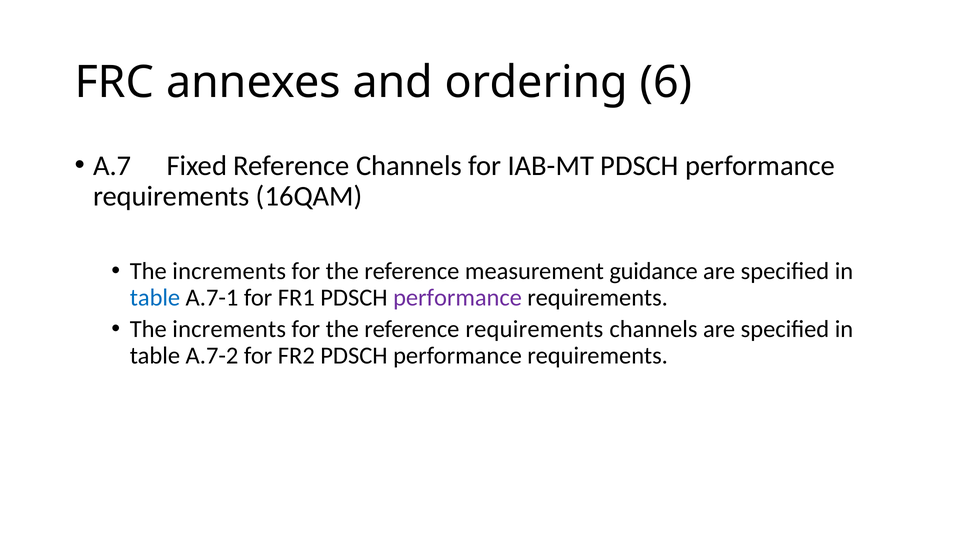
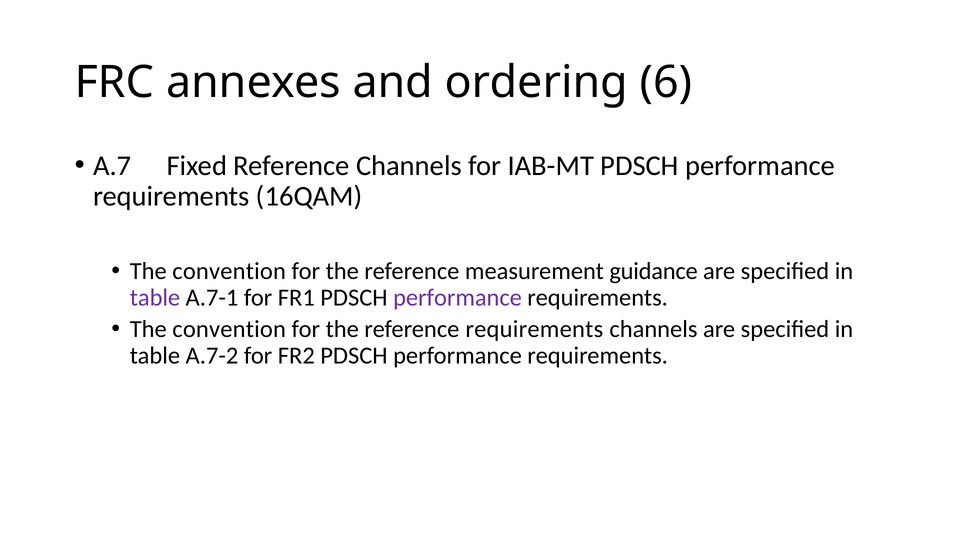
increments: increments -> convention (229, 271)
table colour: blue -> purple (155, 298)
increments: increments -> convention (229, 329)
